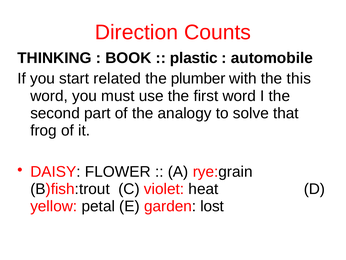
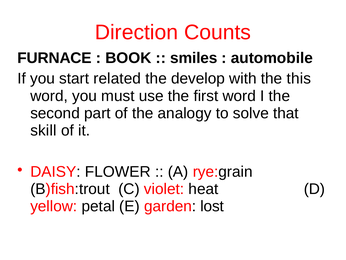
THINKING: THINKING -> FURNACE (55, 58)
plastic: plastic -> smiles (194, 58)
plumber: plumber -> develop (198, 78)
frog: frog -> skill (43, 130)
